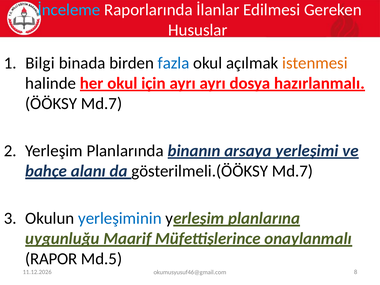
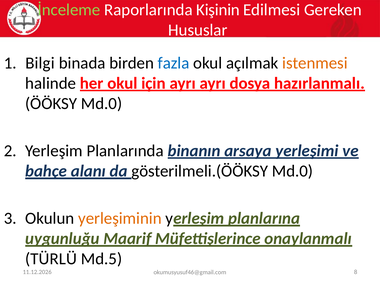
İnceleme colour: light blue -> light green (69, 10)
İlanlar: İlanlar -> Kişinin (218, 10)
ÖÖKSY Md.7: Md.7 -> Md.0 (102, 103)
gösterilmeli.(ÖÖKSY Md.7: Md.7 -> Md.0 (292, 171)
yerleşiminin colour: blue -> orange (120, 218)
RAPOR: RAPOR -> TÜRLÜ (51, 259)
